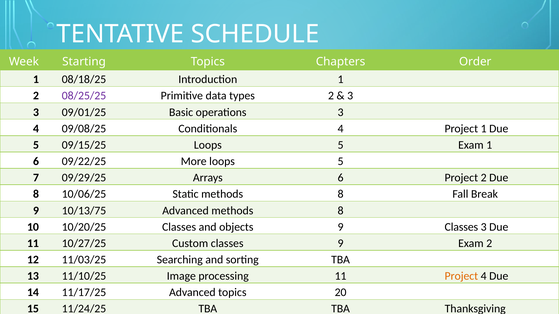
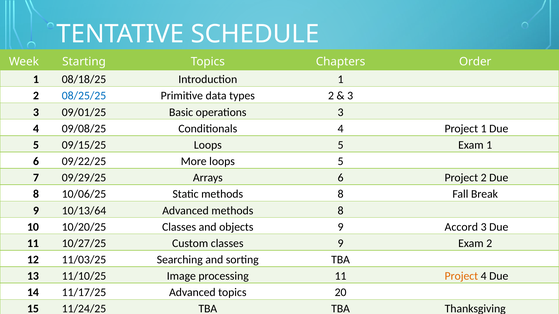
08/25/25 colour: purple -> blue (84, 96)
10/13/75: 10/13/75 -> 10/13/64 (84, 211)
9 Classes: Classes -> Accord (461, 227)
